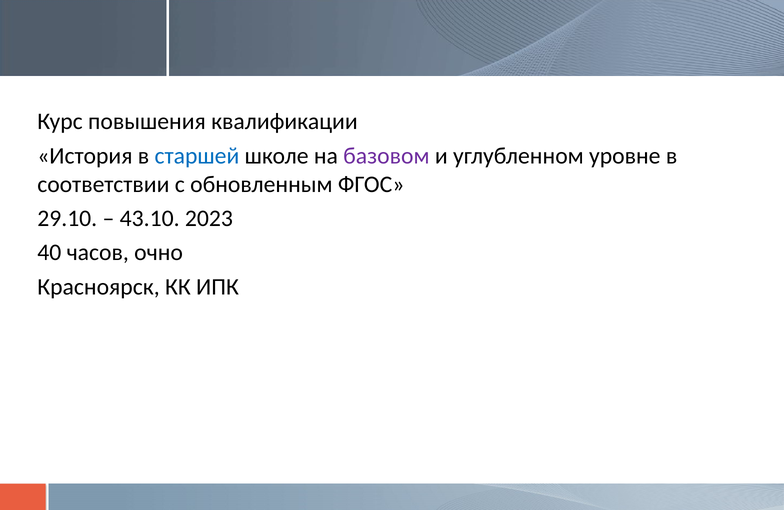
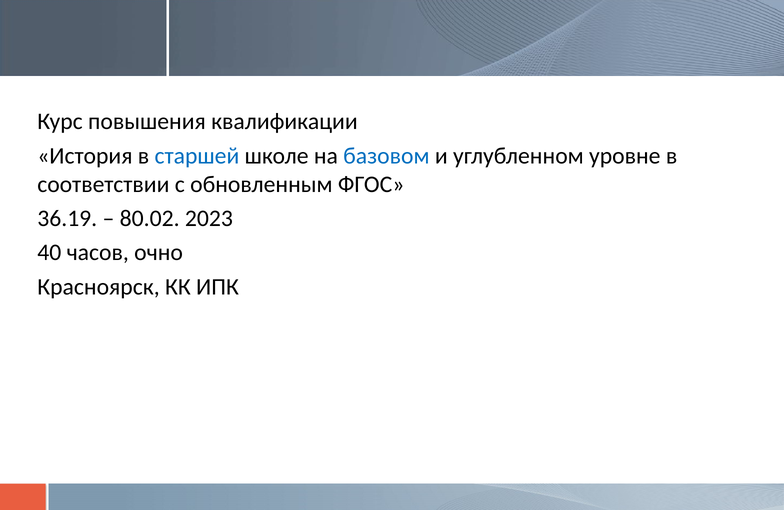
базовом colour: purple -> blue (386, 156)
29.10: 29.10 -> 36.19 (67, 218)
43.10: 43.10 -> 80.02 (150, 218)
